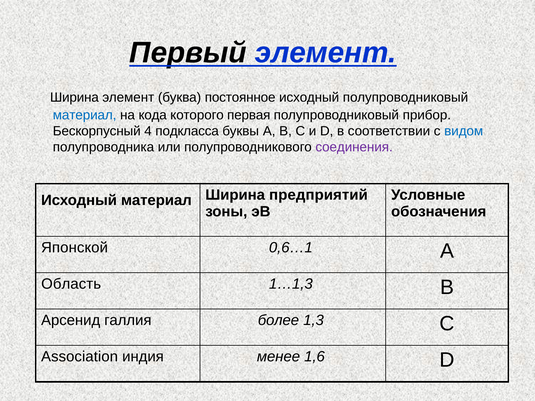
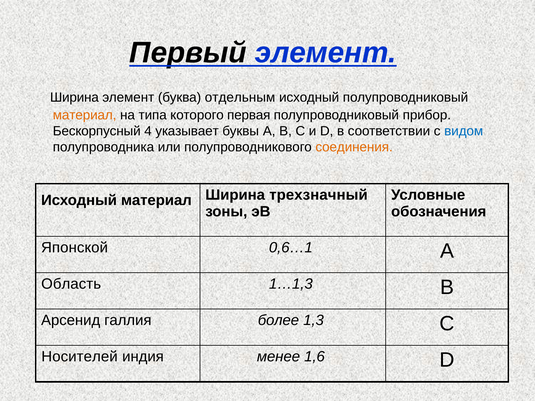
постоянное: постоянное -> отдельным (240, 98)
материал colour: blue -> orange (85, 115)
кода: кода -> типа (153, 115)
подкласса: подкласса -> указывает (187, 131)
соединения colour: purple -> orange (354, 147)
предприятий: предприятий -> трехзначный (318, 195)
Association: Association -> Носителей (80, 357)
